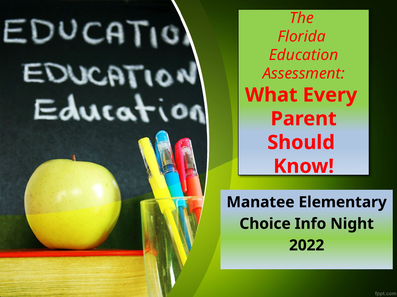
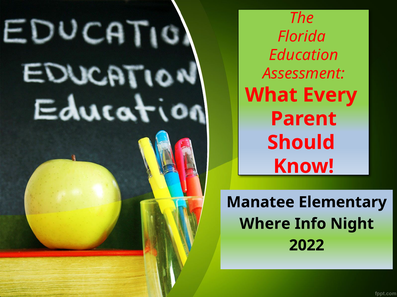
Choice: Choice -> Where (265, 224)
